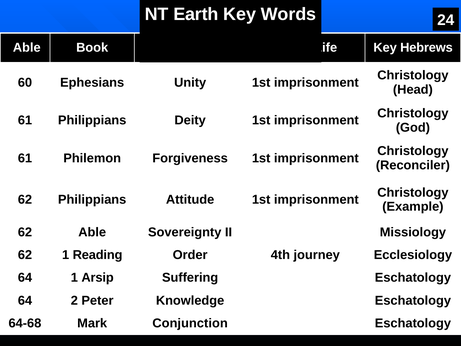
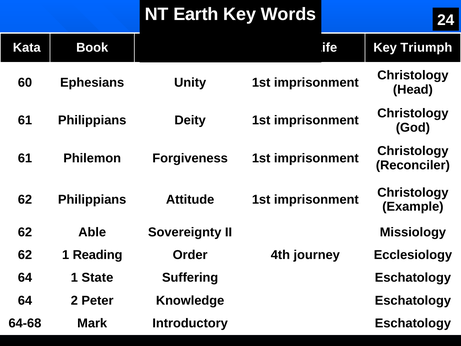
Able: Able -> Kata (27, 48)
Hebrews: Hebrews -> Triumph (426, 48)
Arsip: Arsip -> State (97, 278)
Conjunction: Conjunction -> Introductory (190, 323)
